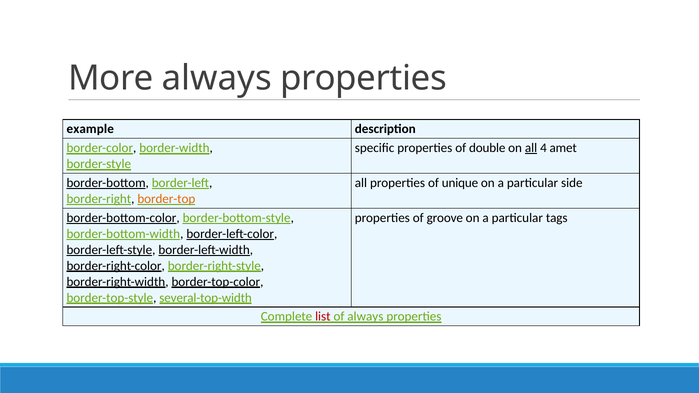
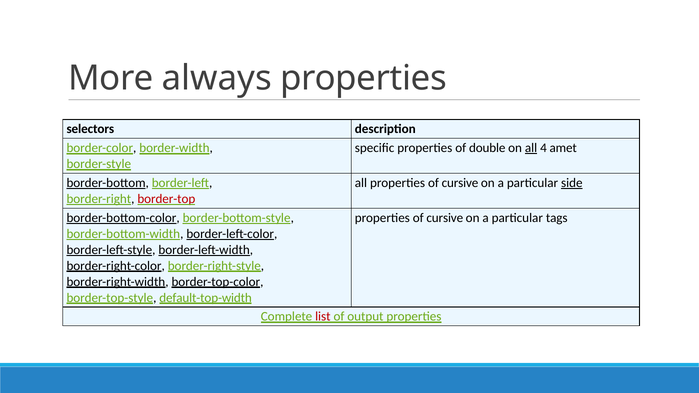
example: example -> selectors (90, 129)
all properties of unique: unique -> cursive (460, 183)
side underline: none -> present (572, 183)
border-top colour: orange -> red (166, 199)
groove: groove -> cursive (445, 218)
several-top-width: several-top-width -> default-top-width (206, 298)
of always: always -> output (365, 317)
